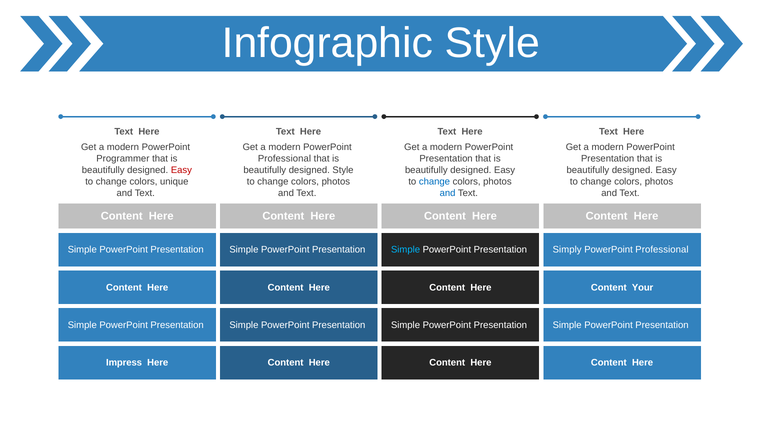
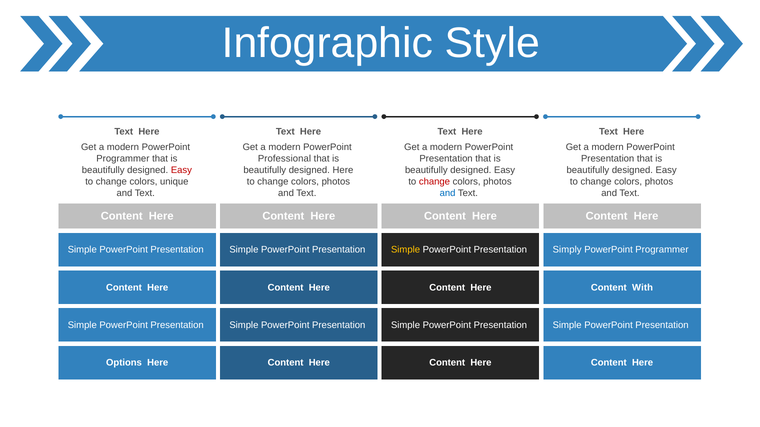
designed Style: Style -> Here (343, 170)
change colour: blue -> red (434, 182)
Simple colour: light blue -> yellow (406, 250)
Professional: Professional -> Programmer (662, 250)
Your: Your -> With (643, 288)
Impress: Impress -> Options (124, 363)
